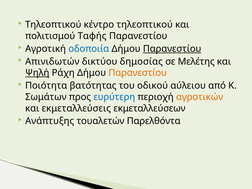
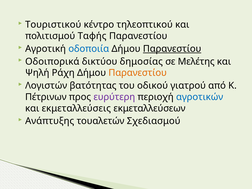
Τηλεοπτικού: Τηλεοπτικού -> Τουριστικού (53, 25)
Απινιδωτών: Απινιδωτών -> Οδοιπορικά (52, 62)
Ψηλή underline: present -> none (37, 73)
Ποιότητα: Ποιότητα -> Λογιστών (46, 86)
αύλειου: αύλειου -> γιατρού (188, 86)
Σωμάτων: Σωμάτων -> Πέτρινων (46, 97)
ευρύτερη colour: blue -> purple (114, 97)
αγροτικών colour: orange -> blue (200, 97)
Παρελθόντα: Παρελθόντα -> Σχεδιασμού (154, 121)
